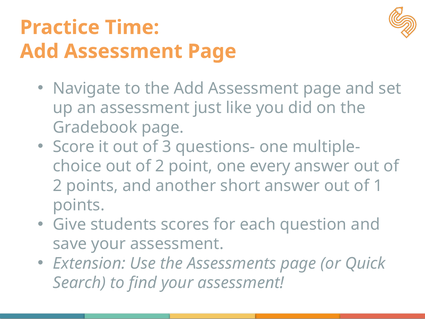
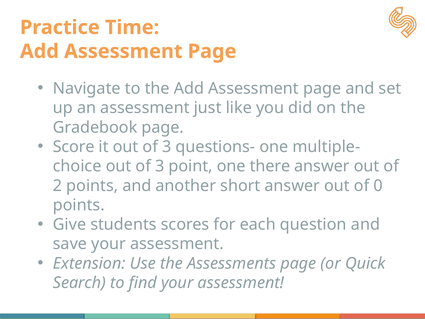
2: 2 -> 3 (160, 166)
every: every -> there (270, 166)
1: 1 -> 0 (378, 186)
